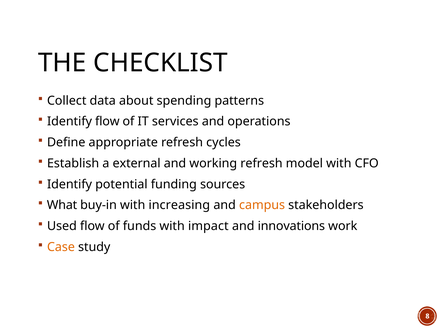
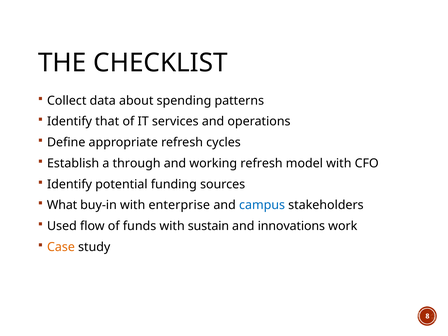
Identify flow: flow -> that (107, 121)
external: external -> through (137, 163)
increasing: increasing -> enterprise (179, 205)
campus colour: orange -> blue (262, 205)
impact: impact -> sustain (208, 226)
